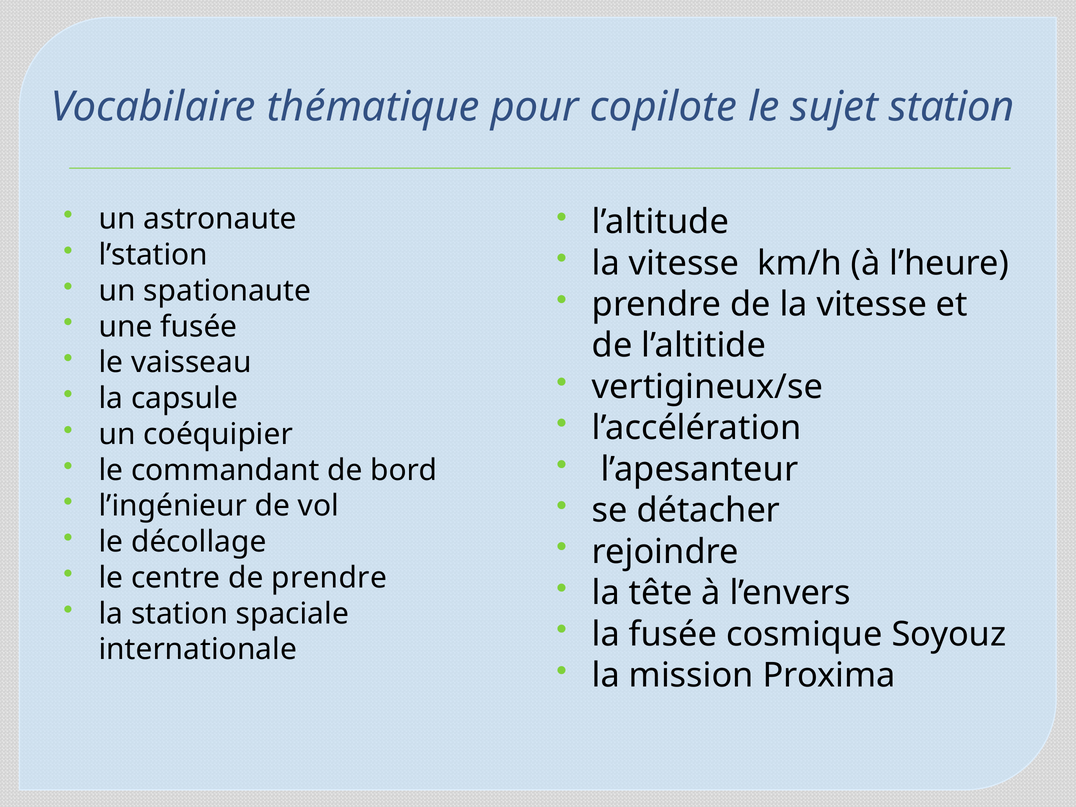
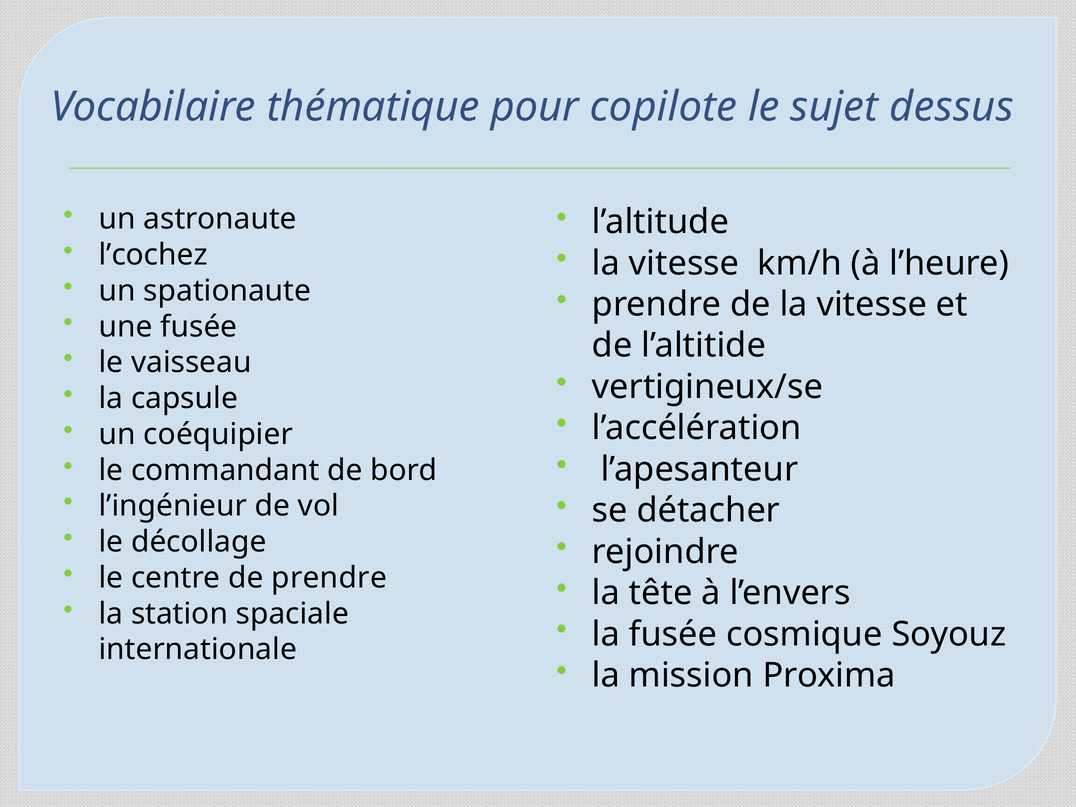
sujet station: station -> dessus (951, 107)
l’station: l’station -> l’cochez (153, 255)
